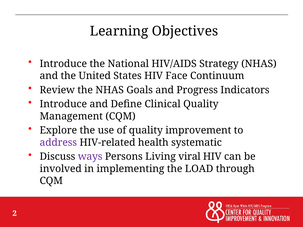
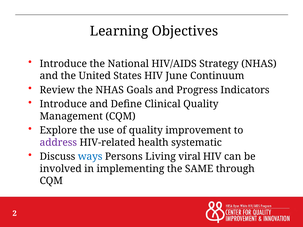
Face: Face -> June (176, 76)
ways colour: purple -> blue (90, 157)
LOAD: LOAD -> SAME (199, 169)
